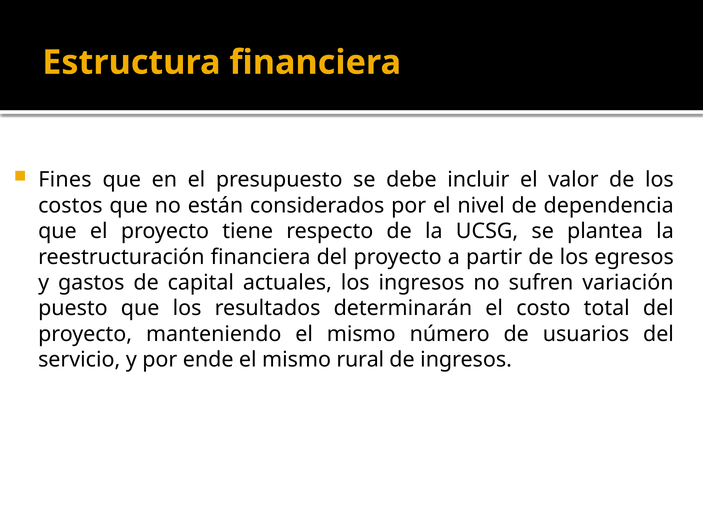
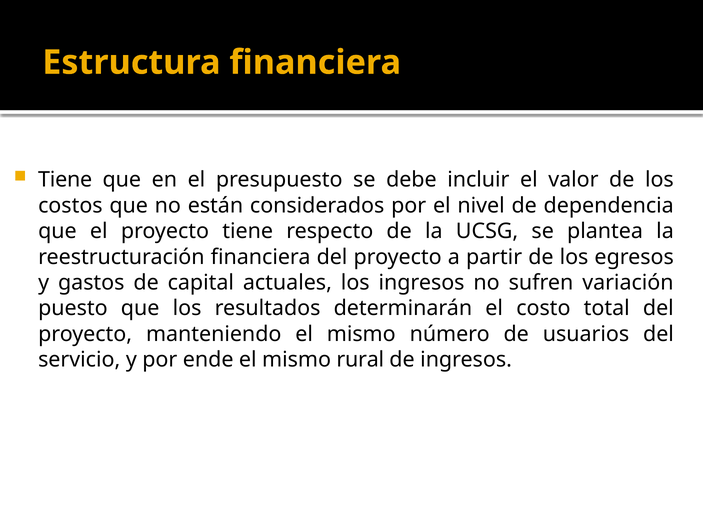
Fines: Fines -> Tiene (65, 180)
